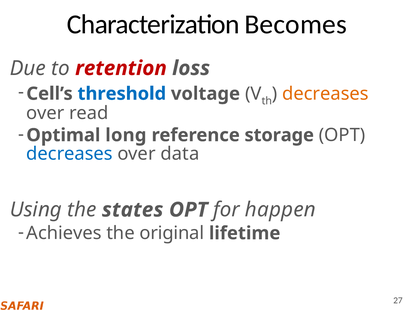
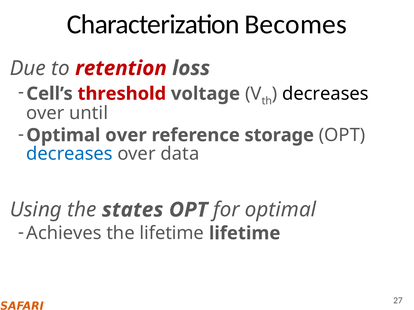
threshold colour: blue -> red (122, 94)
decreases colour: orange -> black (326, 94)
read: read -> until (89, 113)
Optimal long: long -> over (126, 135)
for happen: happen -> optimal (281, 210)
the original: original -> lifetime (172, 234)
